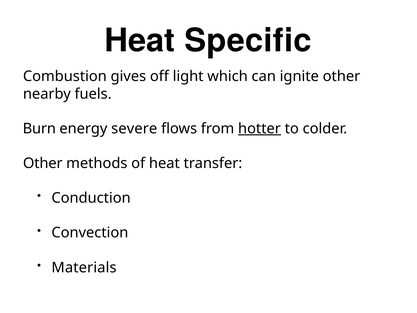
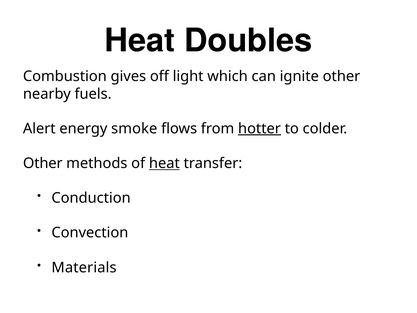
Specific: Specific -> Doubles (248, 41)
Burn: Burn -> Alert (39, 128)
severe: severe -> smoke (134, 128)
heat underline: none -> present (164, 163)
